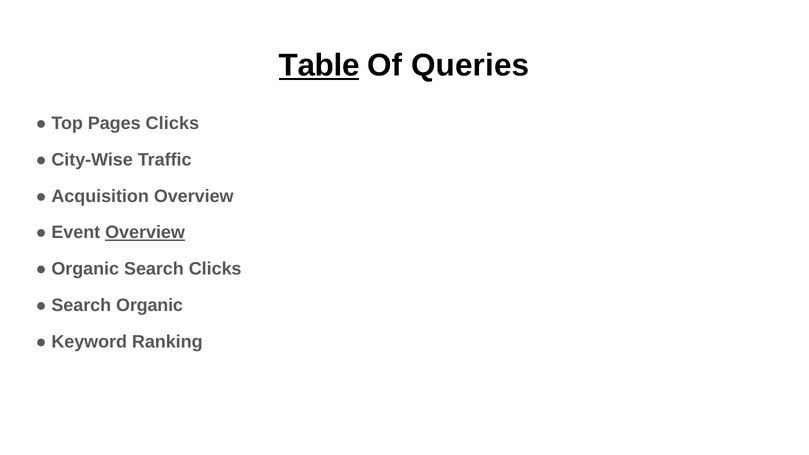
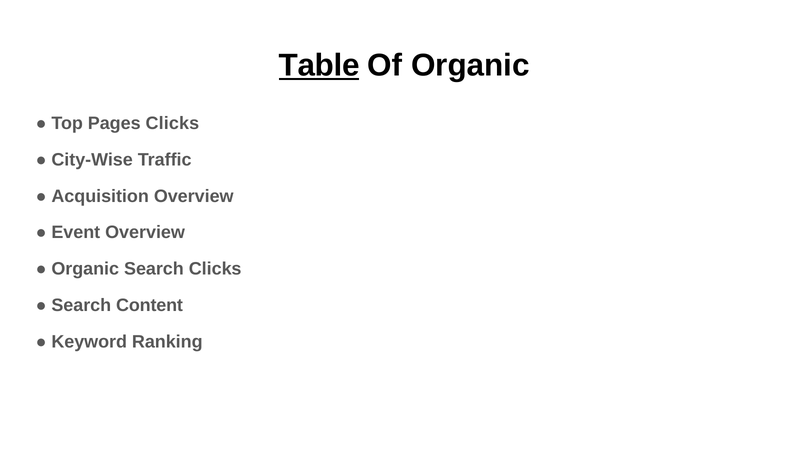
Of Queries: Queries -> Organic (470, 66)
Overview underline: present -> none (145, 233)
Search Organic: Organic -> Content (150, 305)
